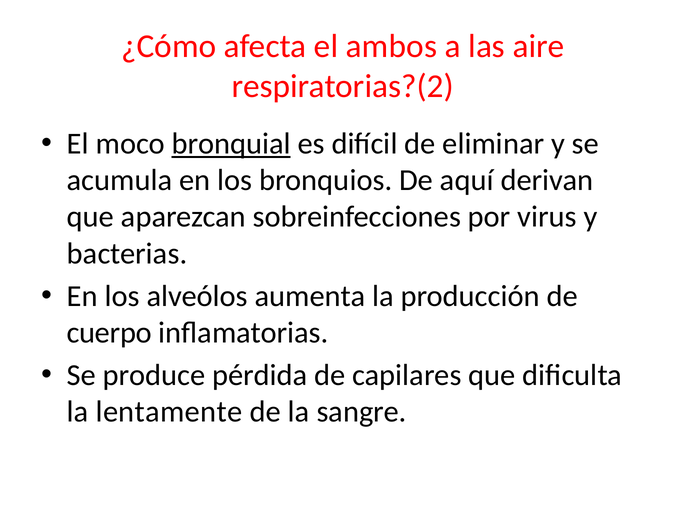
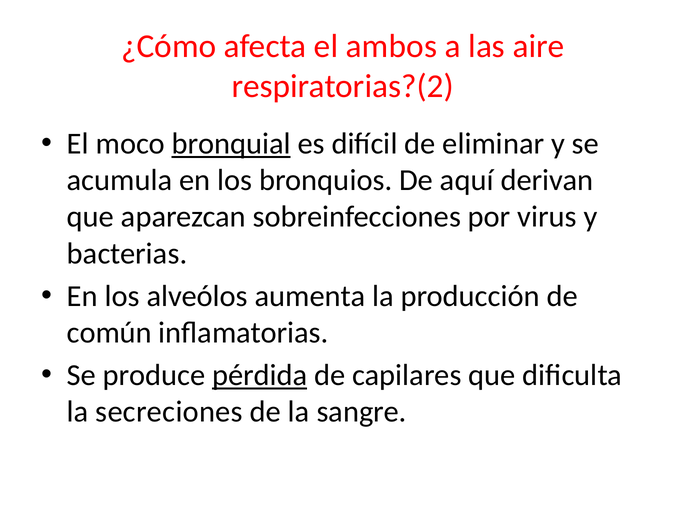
cuerpo: cuerpo -> común (109, 333)
pérdida underline: none -> present (260, 376)
lentamente: lentamente -> secreciones (169, 412)
